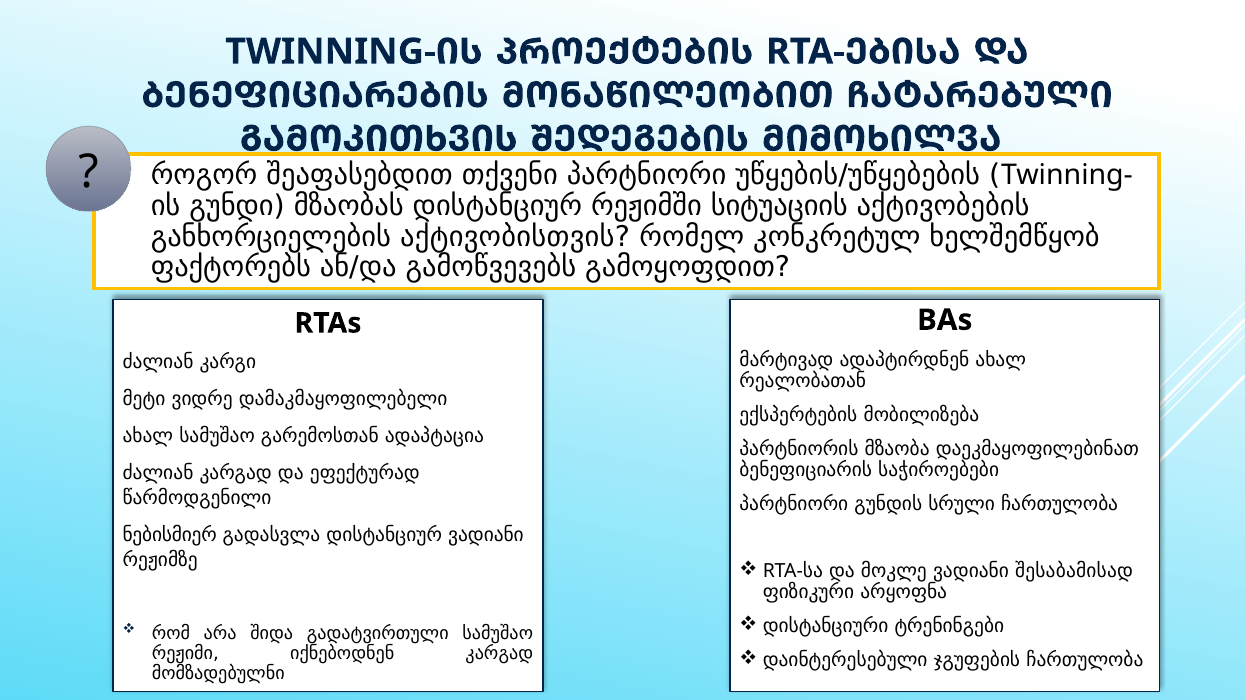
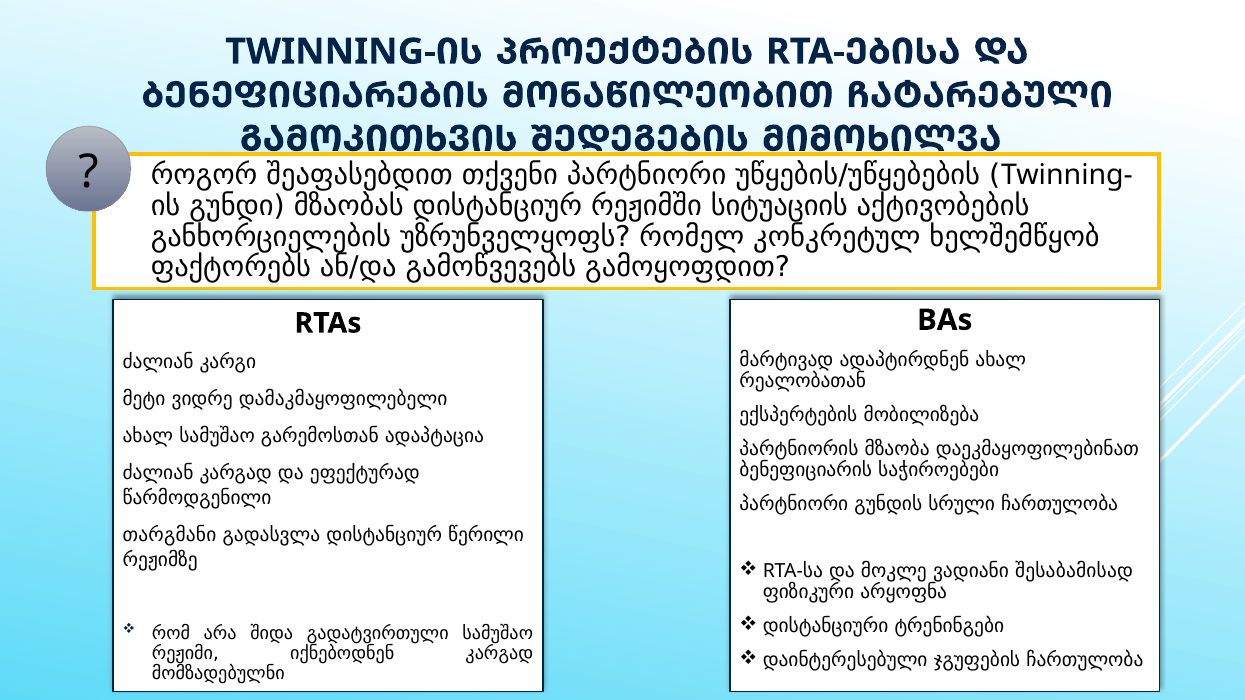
აქტივობისთვის: აქტივობისთვის -> უზრუნველყოფს (515, 237)
ნებისმიერ: ნებისმიერ -> თარგმანი (169, 535)
დისტანციურ ვადიანი: ვადიანი -> წერილი (486, 535)
